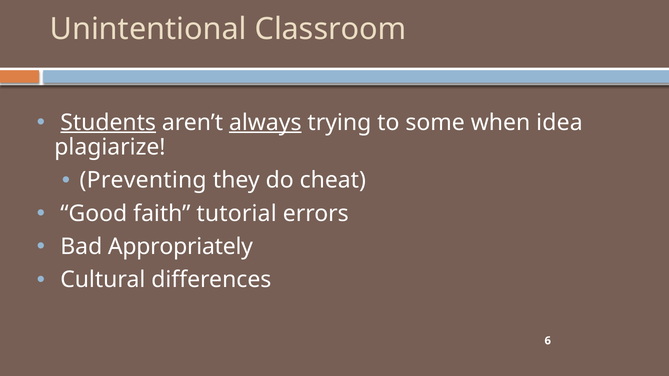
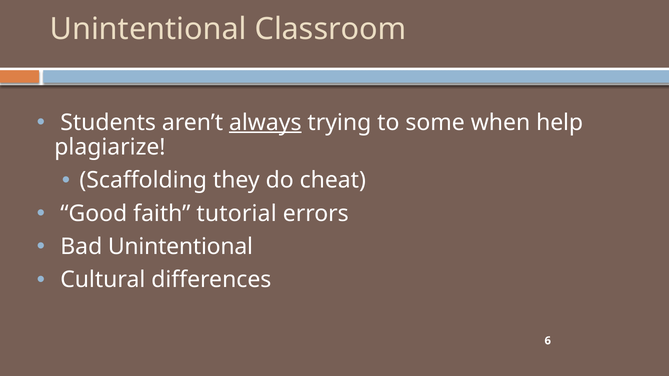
Students underline: present -> none (108, 123)
idea: idea -> help (560, 123)
Preventing: Preventing -> Scaffolding (143, 181)
Bad Appropriately: Appropriately -> Unintentional (180, 247)
